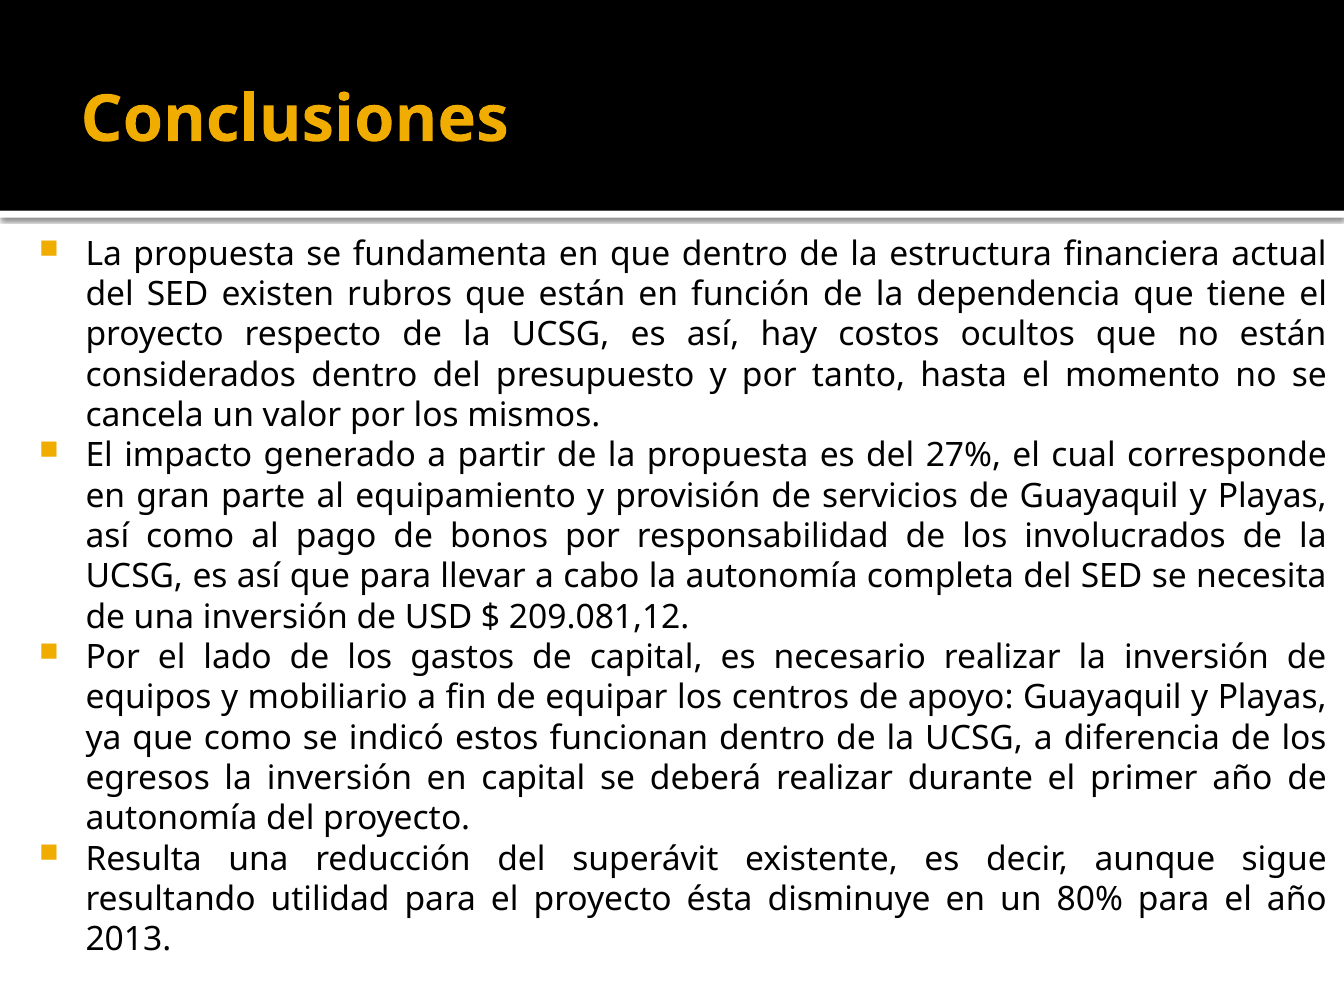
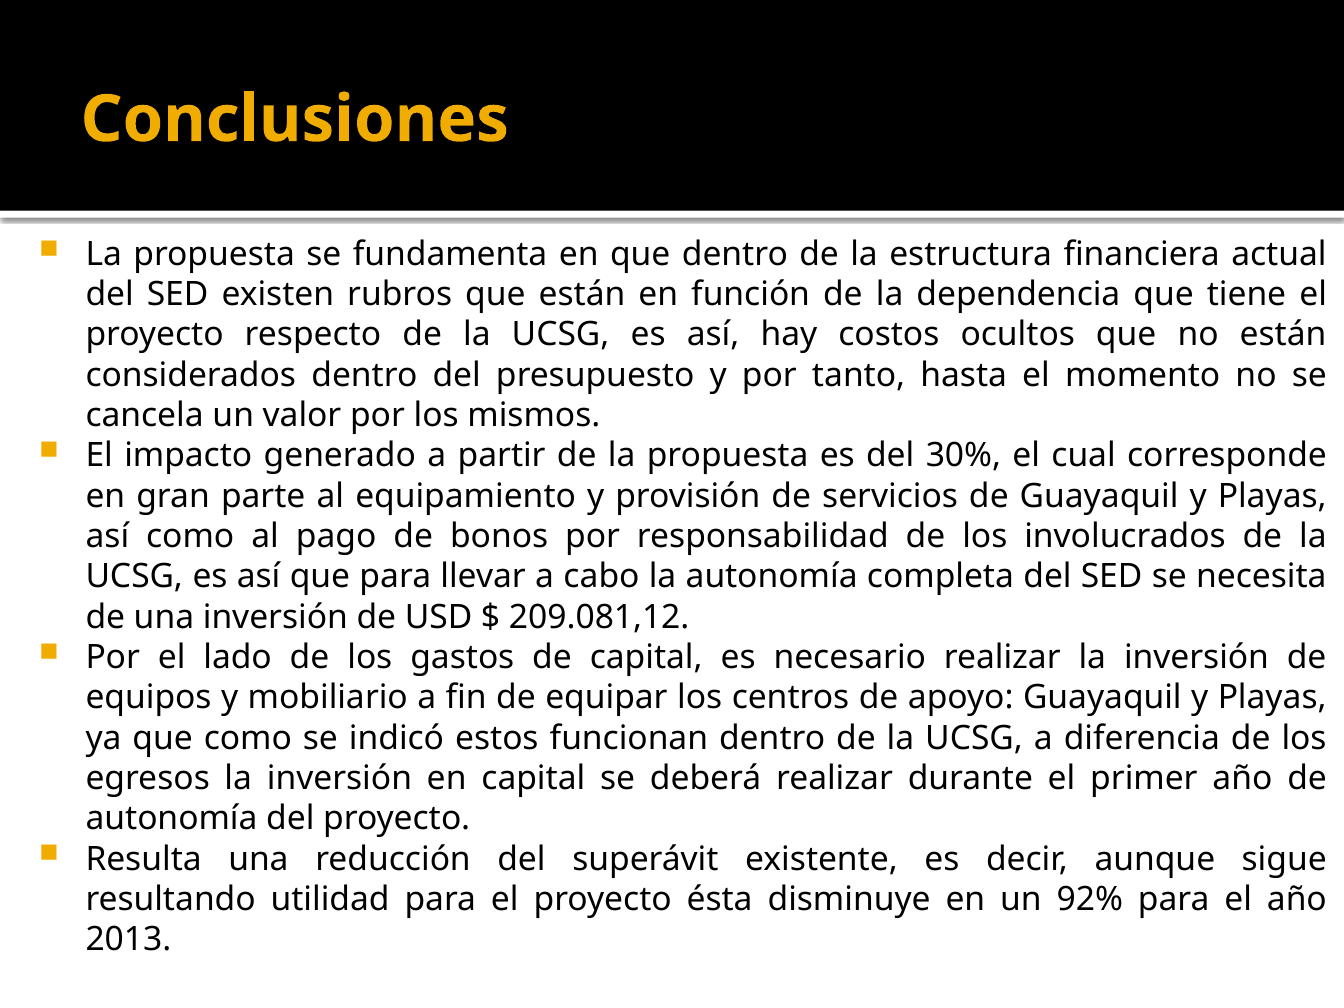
27%: 27% -> 30% (963, 456)
80%: 80% -> 92% (1090, 899)
